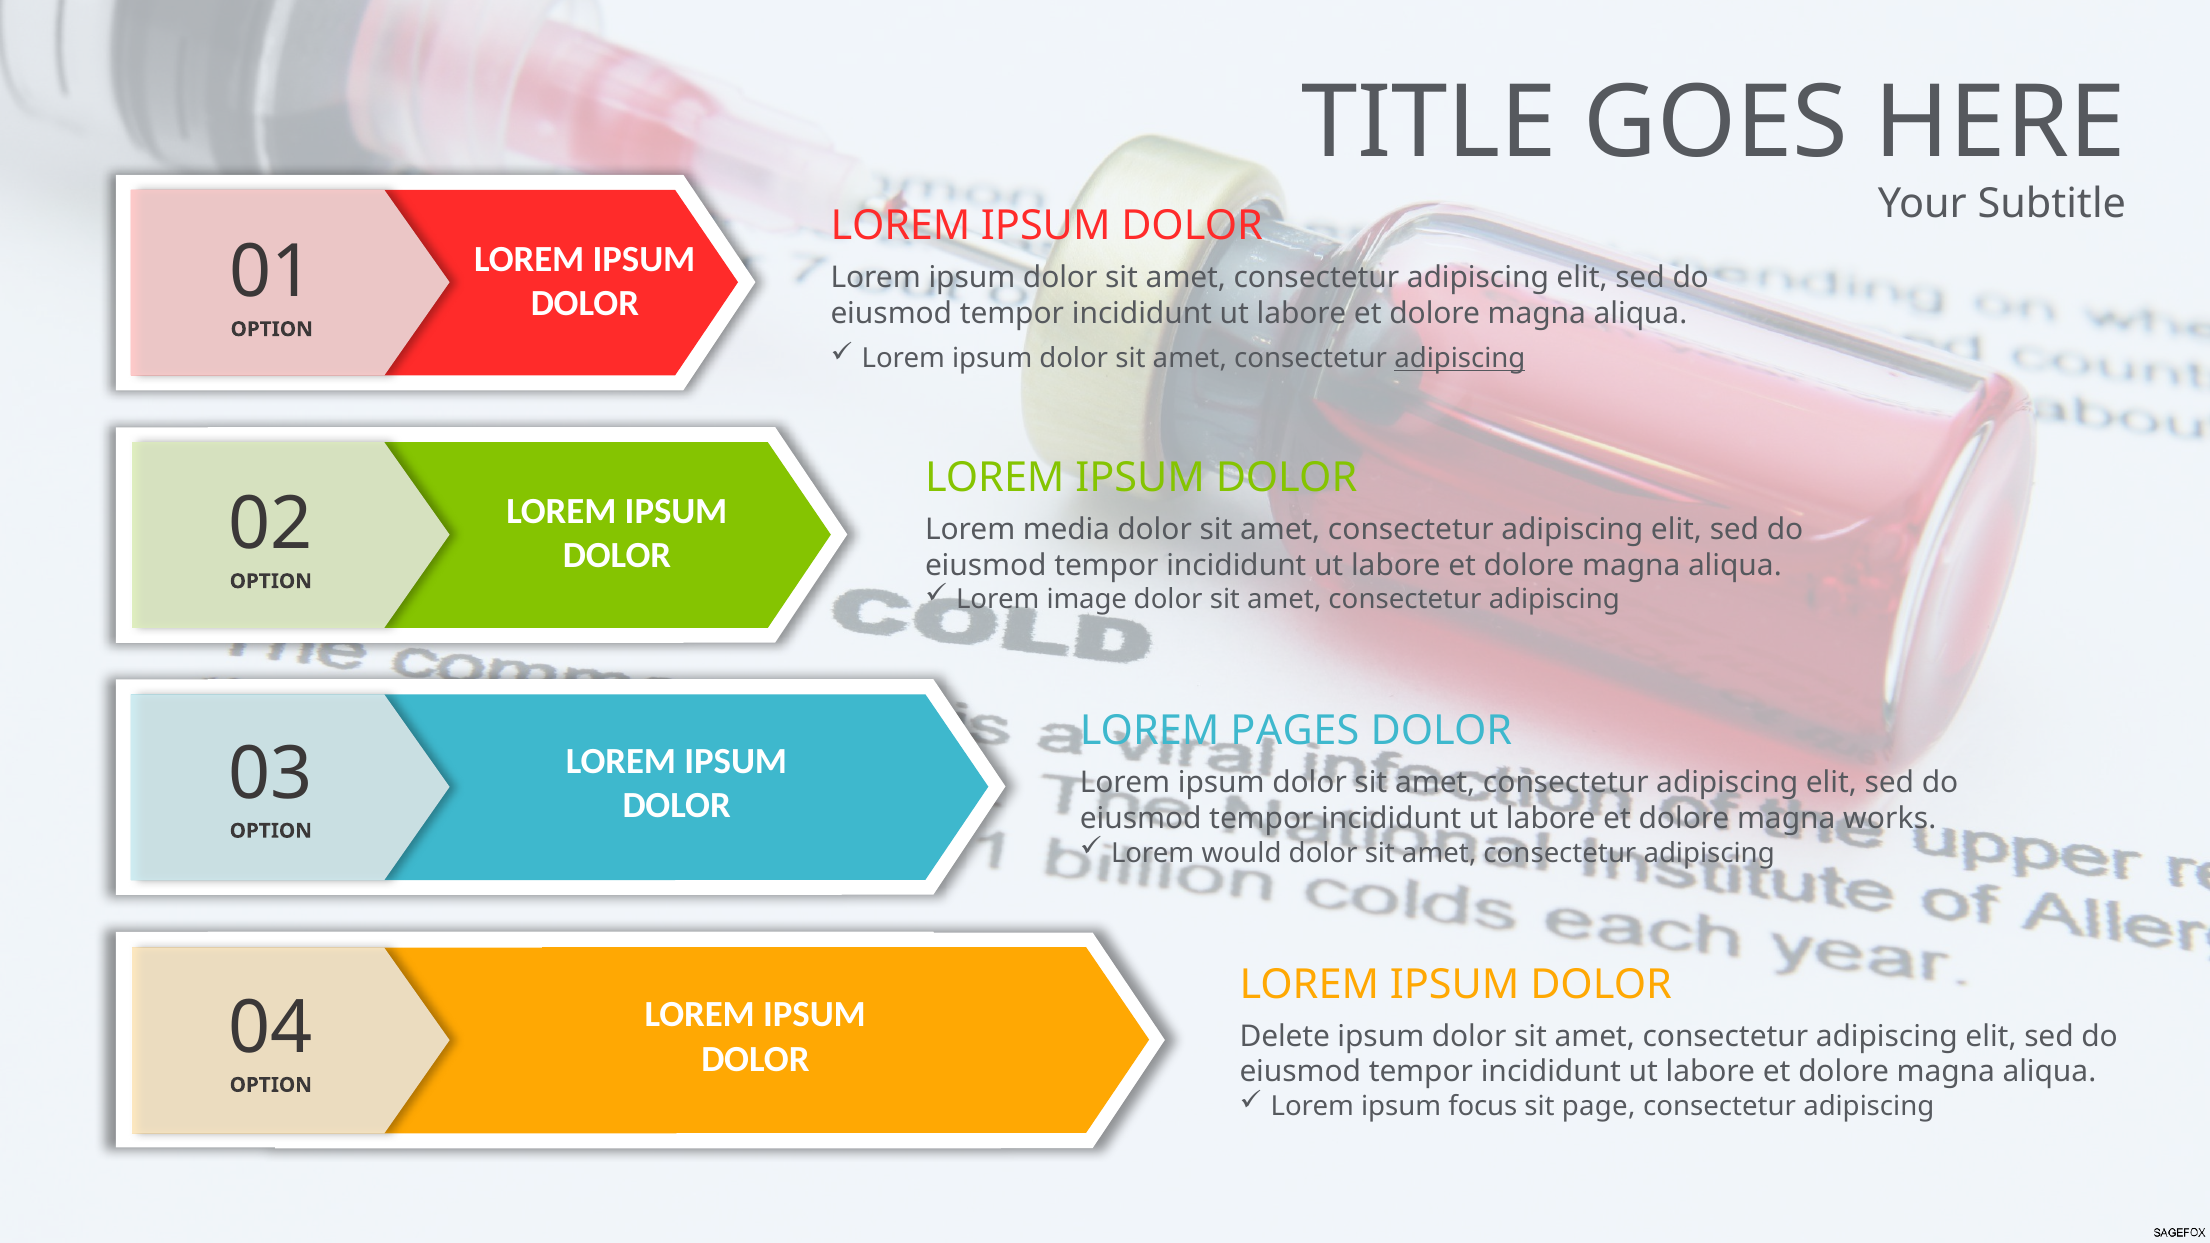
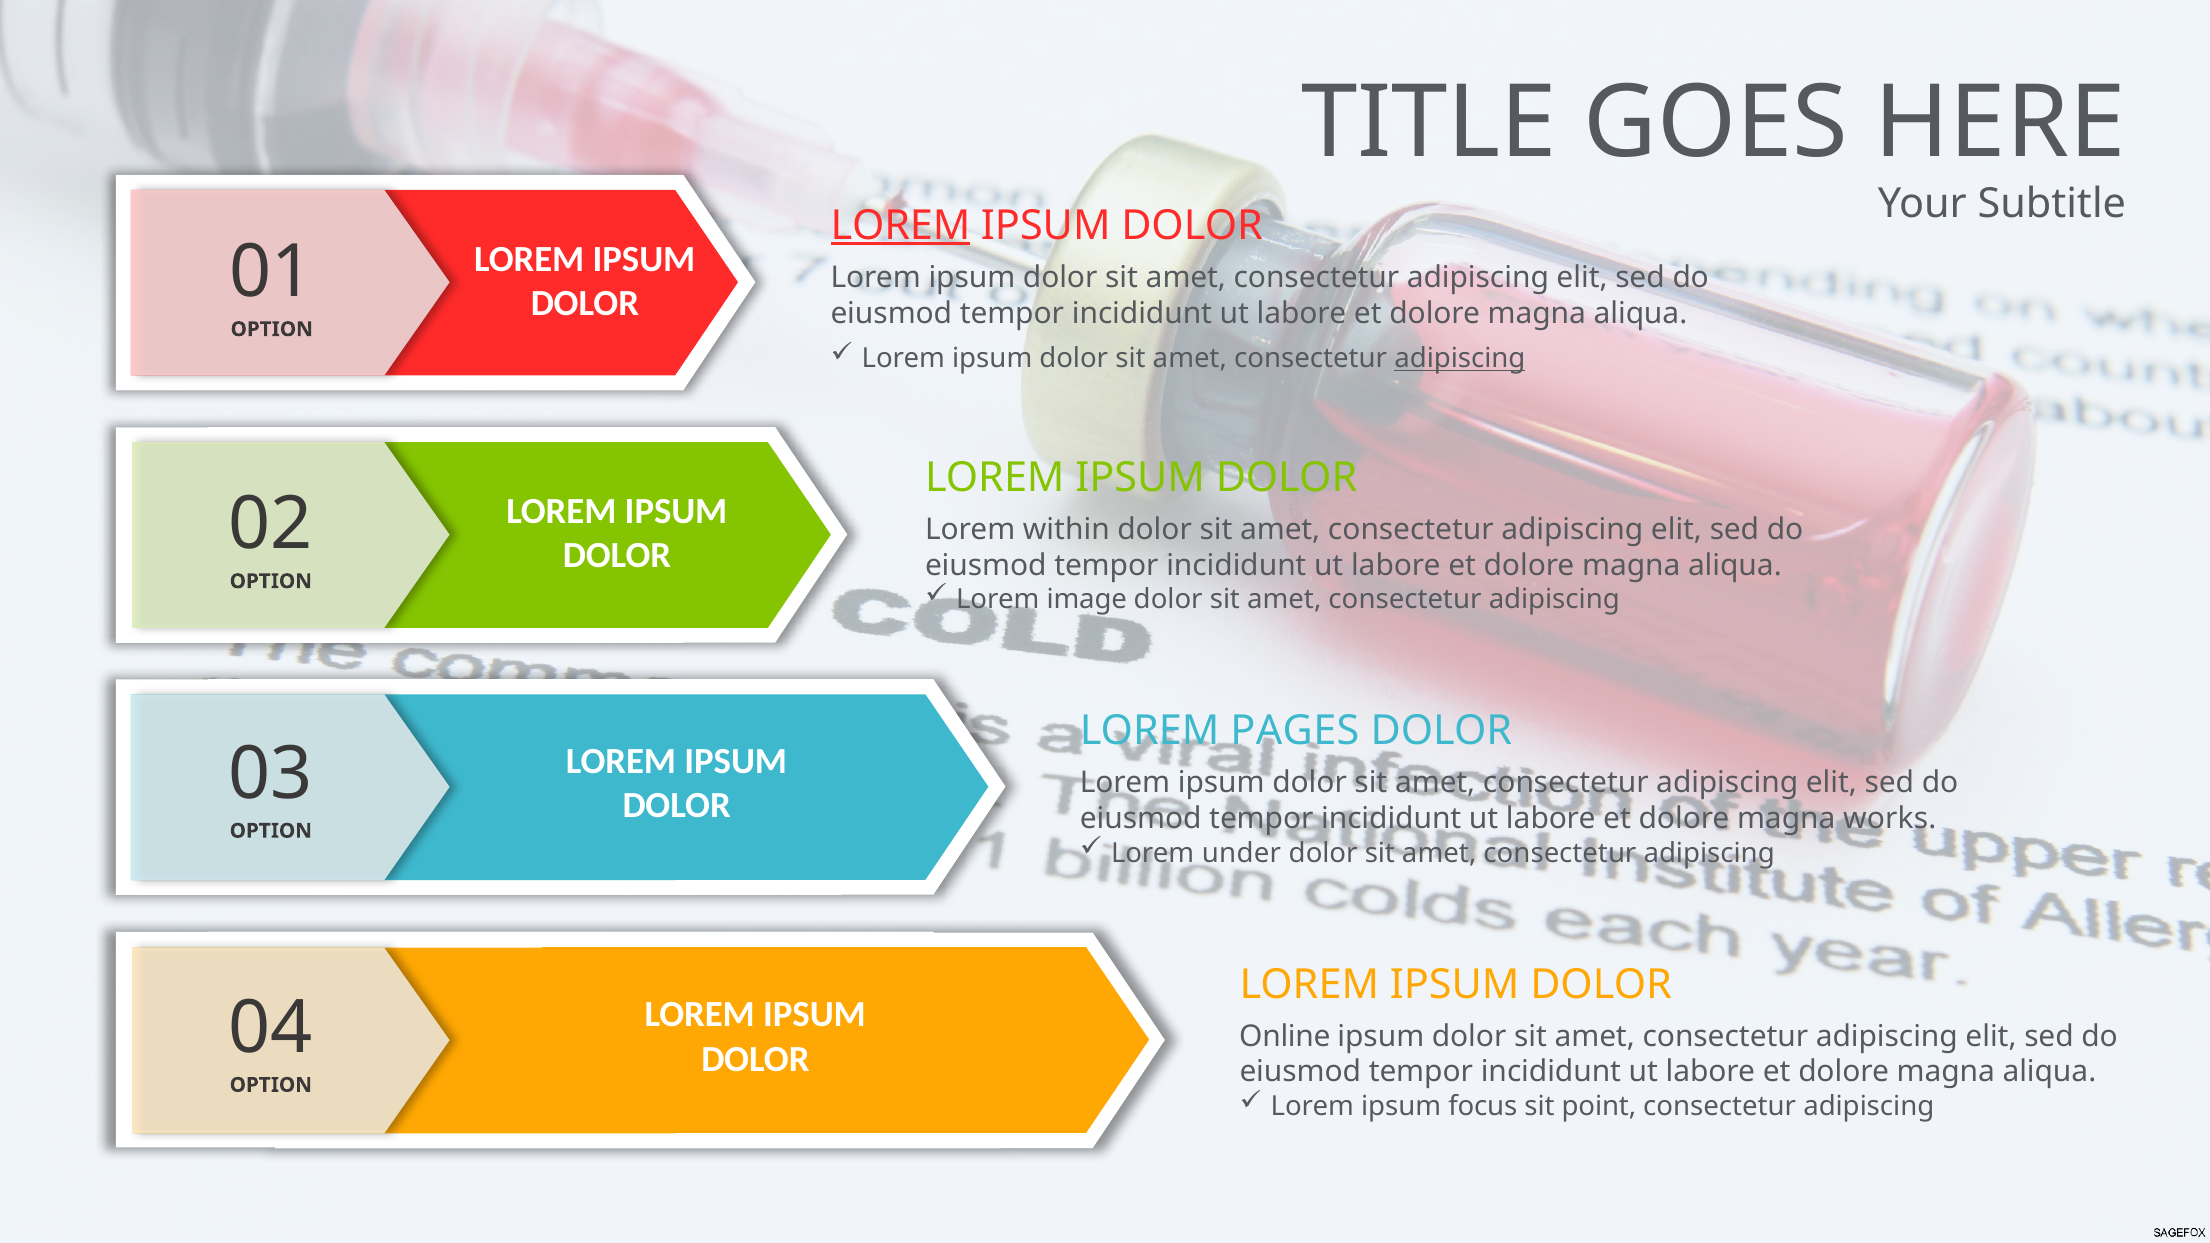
LOREM underline: none -> present (900, 226)
media: media -> within (1066, 529)
would: would -> under (1241, 853)
Delete: Delete -> Online (1285, 1036)
page: page -> point (1599, 1107)
